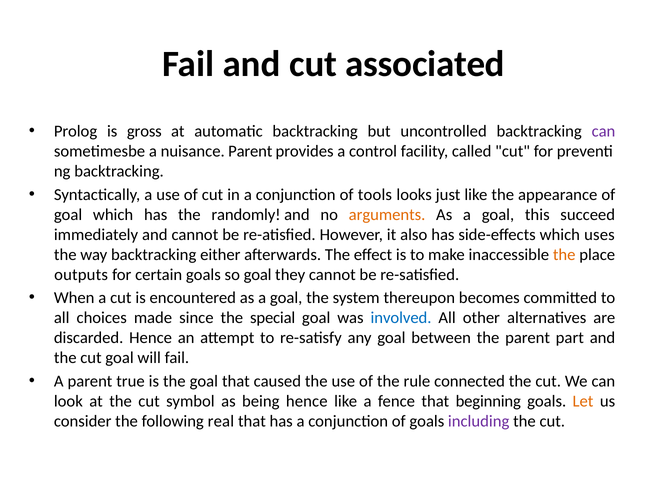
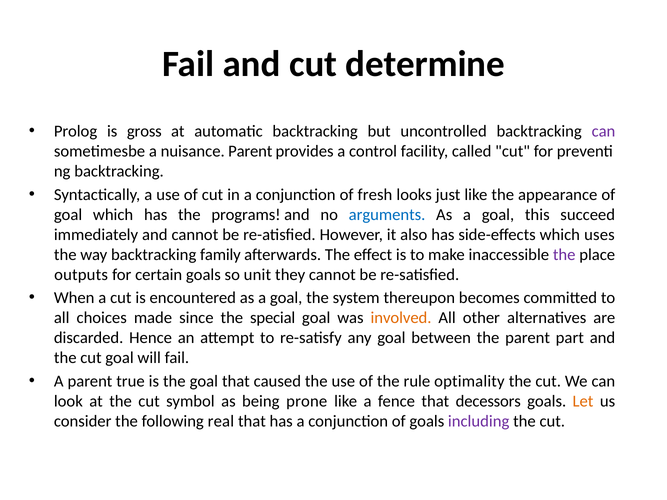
associated: associated -> determine (425, 64)
tools: tools -> fresh (375, 195)
randomly: randomly -> programs (246, 215)
arguments colour: orange -> blue (387, 215)
either: either -> family (220, 255)
the colour: orange -> purple (564, 255)
so goal: goal -> unit (257, 275)
involved colour: blue -> orange (401, 318)
connected: connected -> optimality (469, 381)
being hence: hence -> prone (307, 401)
beginning: beginning -> decessors (488, 401)
